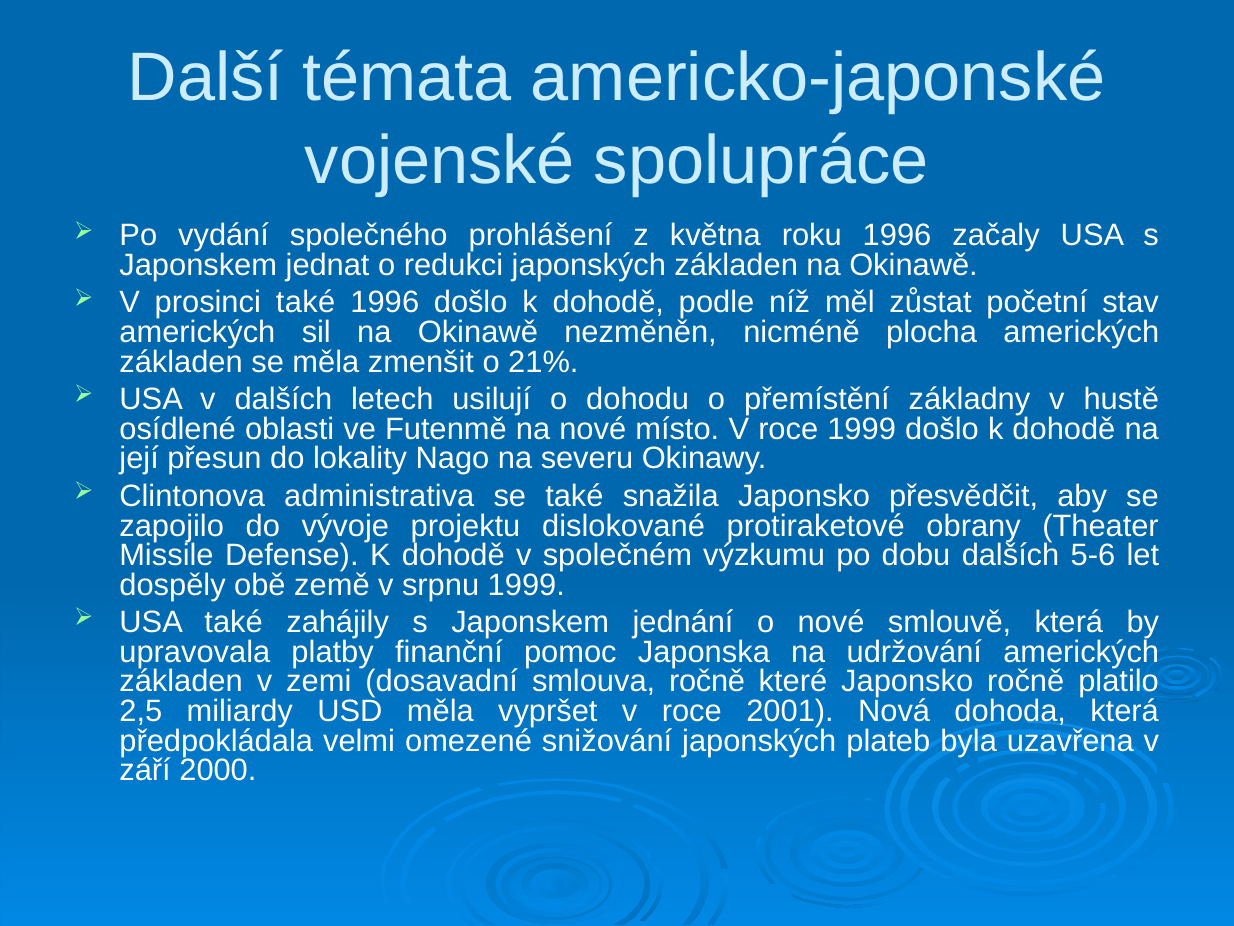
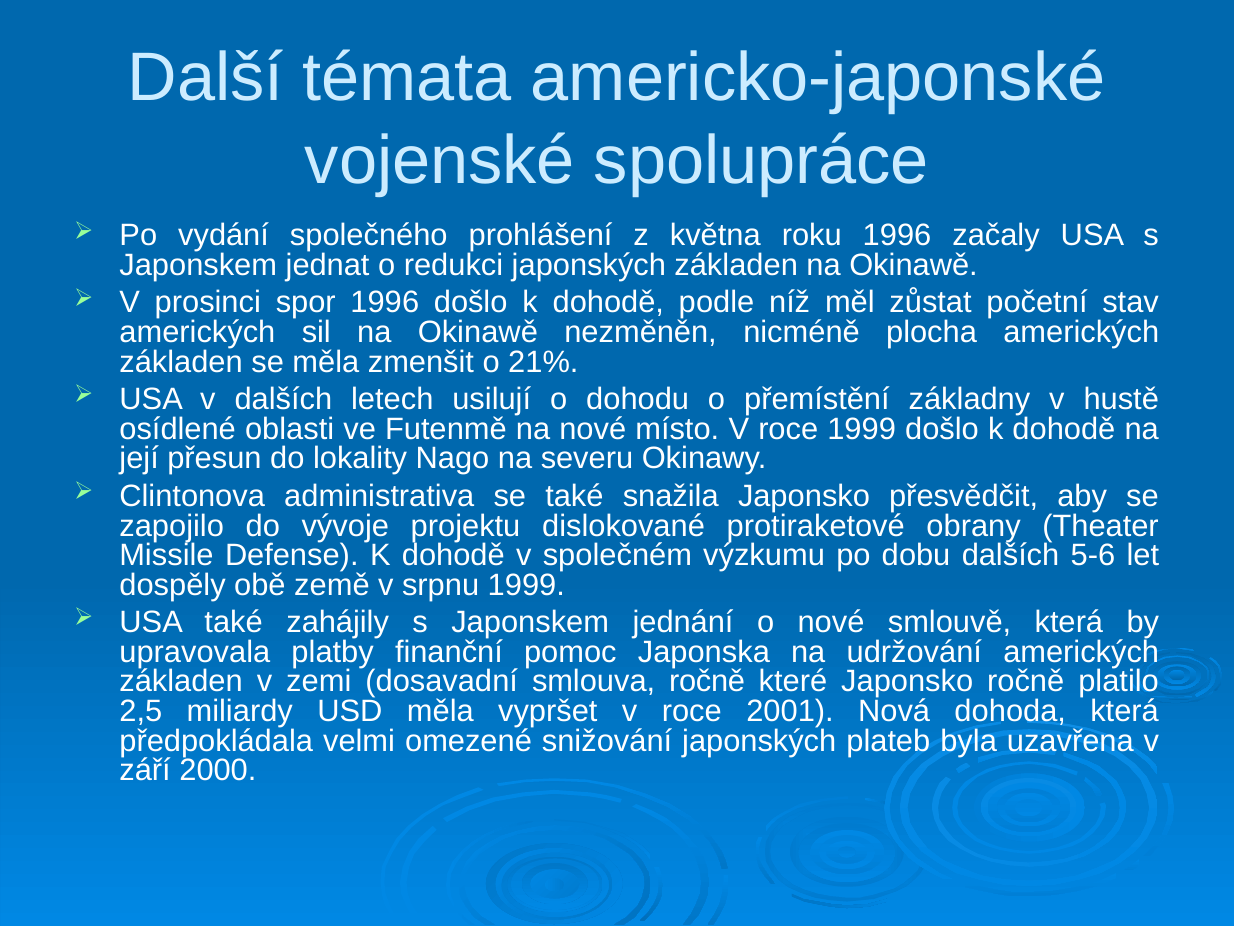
prosinci také: také -> spor (306, 303)
